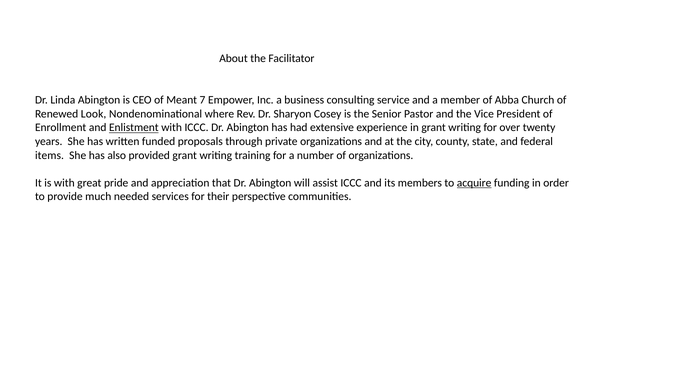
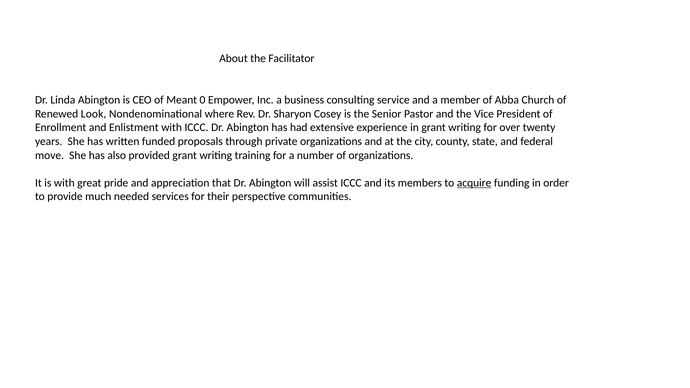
7: 7 -> 0 (203, 100)
Enlistment underline: present -> none (134, 128)
items: items -> move (50, 155)
